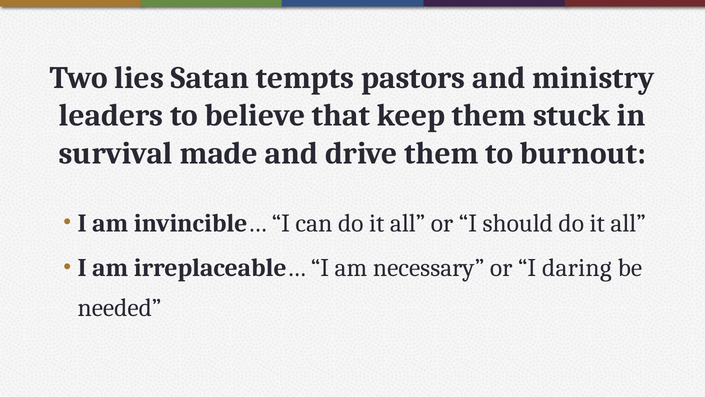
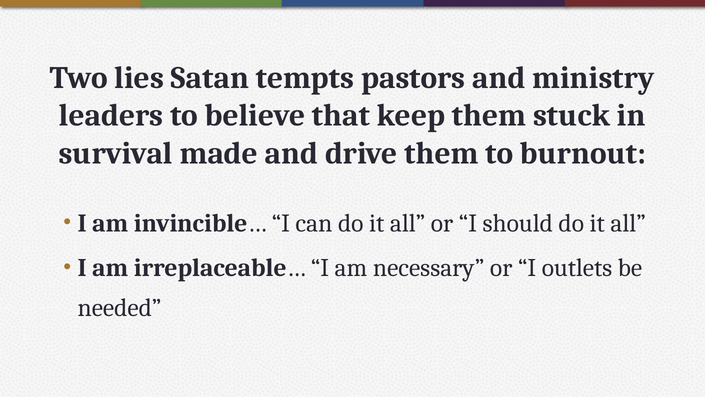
daring: daring -> outlets (577, 268)
